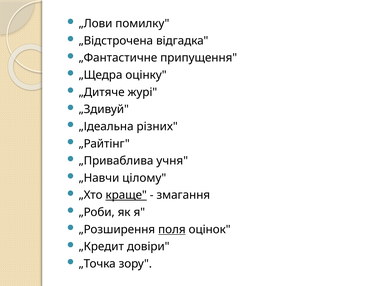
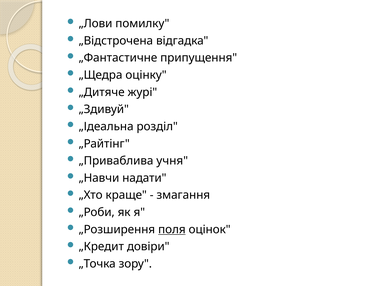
різних: різних -> розділ (157, 126)
цілому: цілому -> надати (144, 178)
краще underline: present -> none (126, 195)
